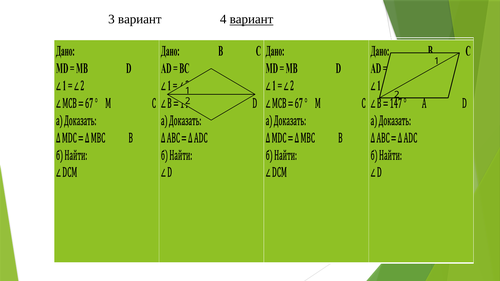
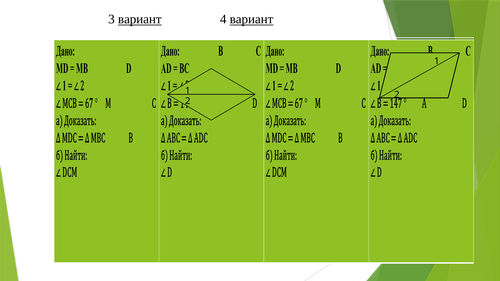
вариант underline: none -> present (140, 19)
